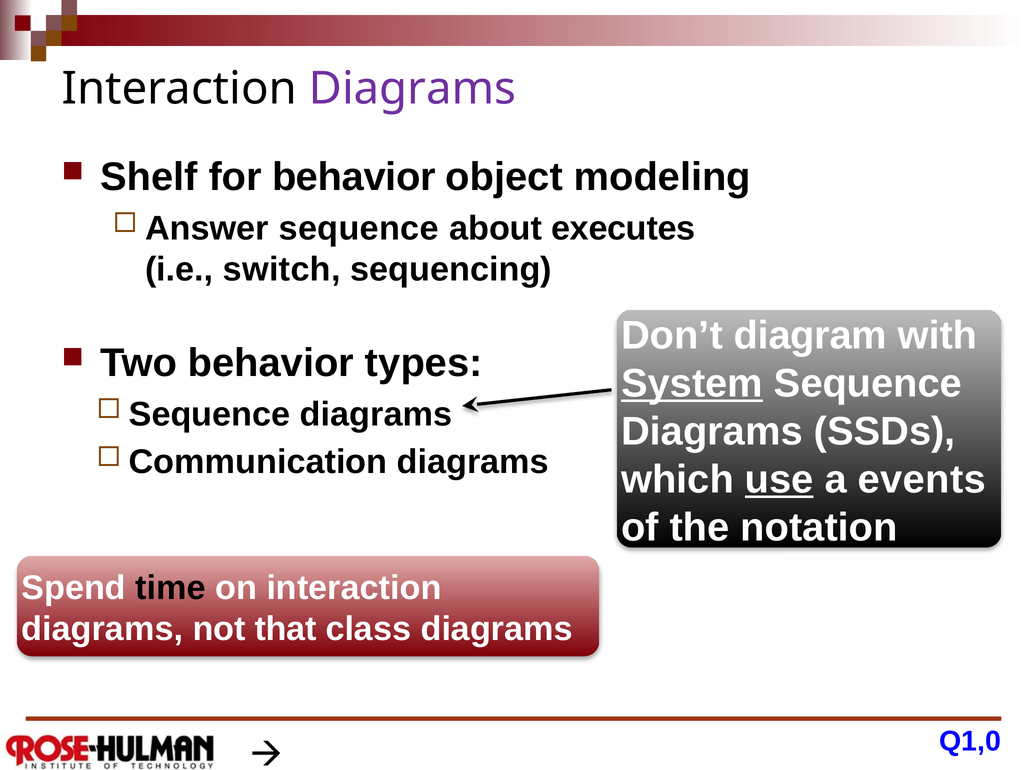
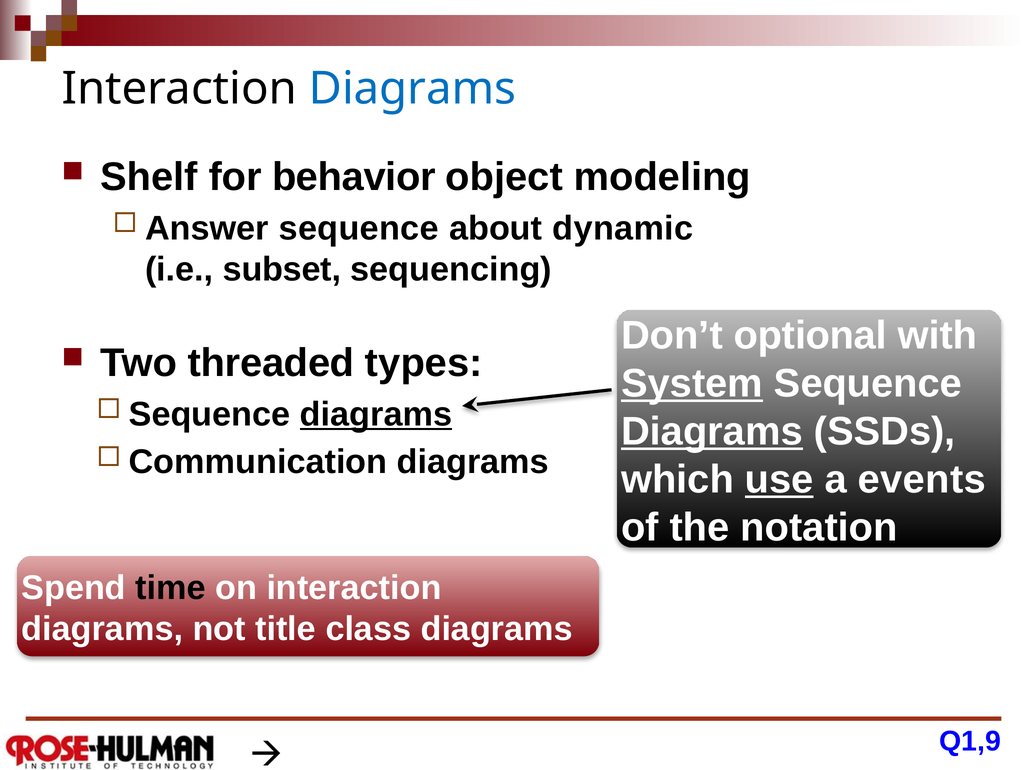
Diagrams colour: purple -> blue (413, 89)
executes: executes -> dynamic (623, 228)
switch: switch -> subset (282, 269)
diagram: diagram -> optional (810, 336)
Two behavior: behavior -> threaded (271, 363)
diagrams underline: none -> present (376, 414)
Diagrams underline: none -> present (712, 432)
that: that -> title (286, 629)
Q1,0: Q1,0 -> Q1,9 (970, 742)
